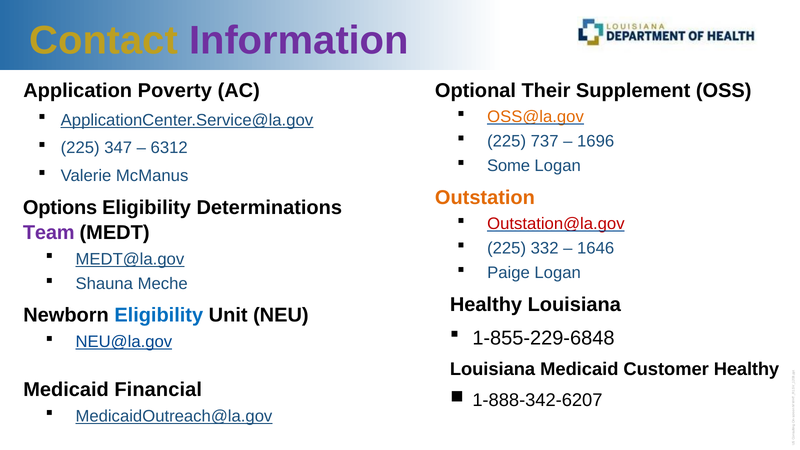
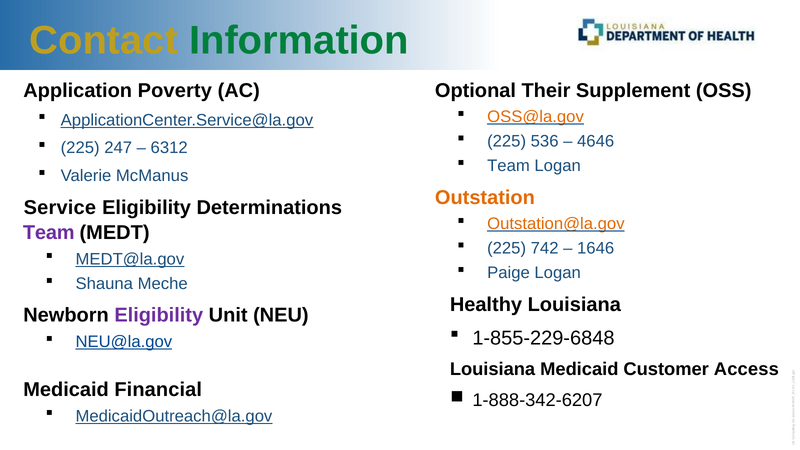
Information colour: purple -> green (299, 41)
737: 737 -> 536 (545, 141)
1696: 1696 -> 4646 (596, 141)
347: 347 -> 247 (118, 148)
Some: Some -> Team (508, 166)
Options: Options -> Service (60, 207)
Outstation@la.gov colour: red -> orange (556, 224)
332: 332 -> 742 (545, 248)
Eligibility colour: blue -> purple (159, 315)
Customer Healthy: Healthy -> Access (746, 369)
